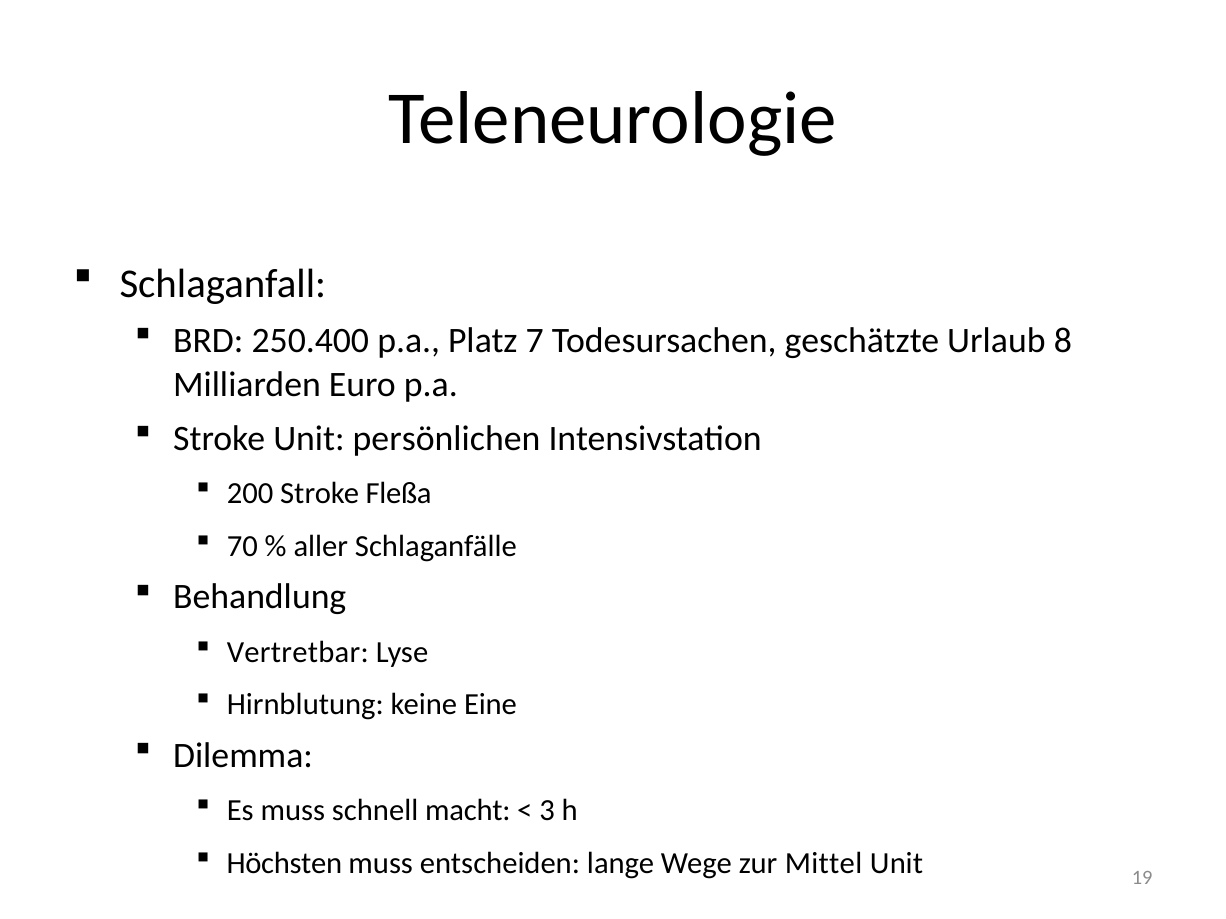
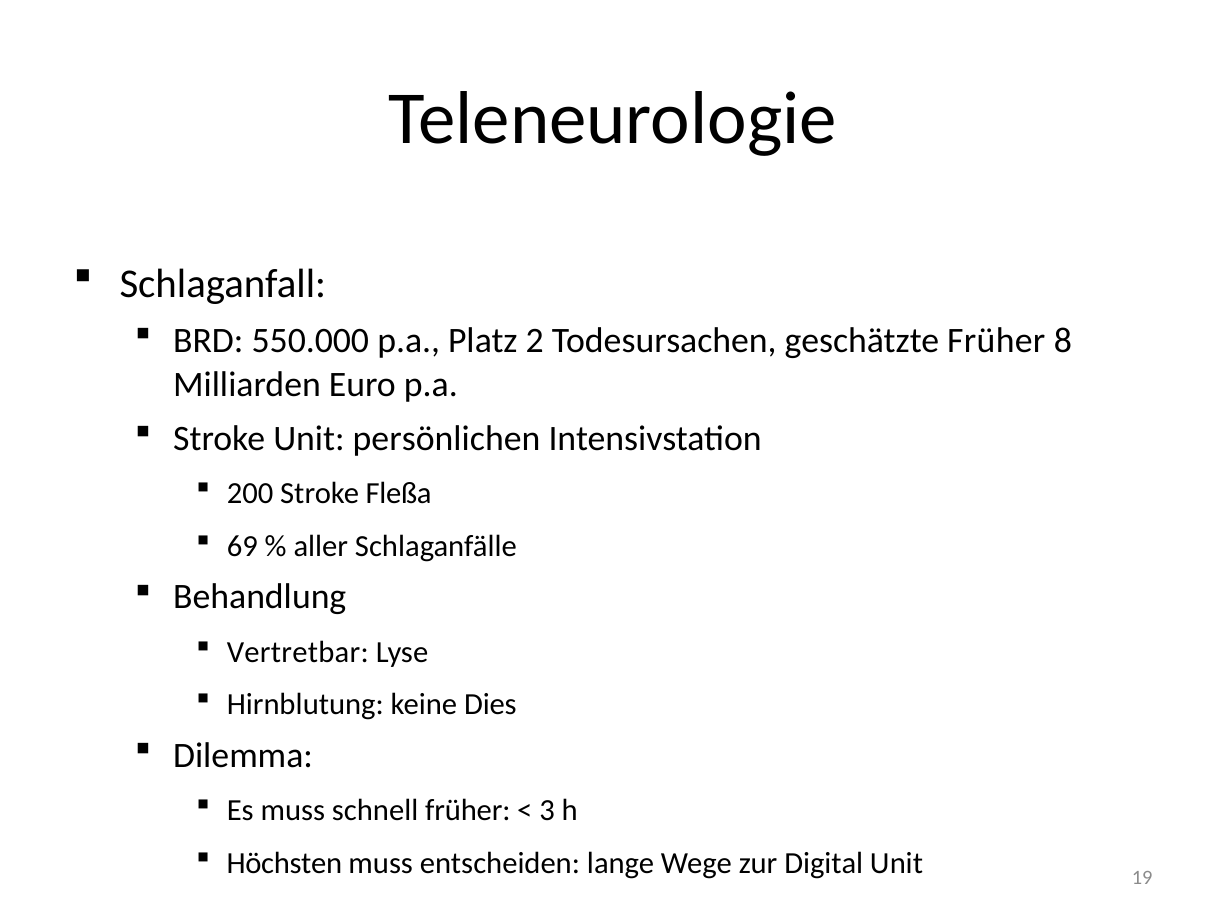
250.400: 250.400 -> 550.000 (310, 341)
7: 7 -> 2 (535, 341)
geschätzte Urlaub: Urlaub -> Früher (996, 341)
70: 70 -> 69 (242, 546)
Eine: Eine -> Dies (490, 705)
schnell macht: macht -> früher (468, 811)
Mittel: Mittel -> Digital (824, 864)
